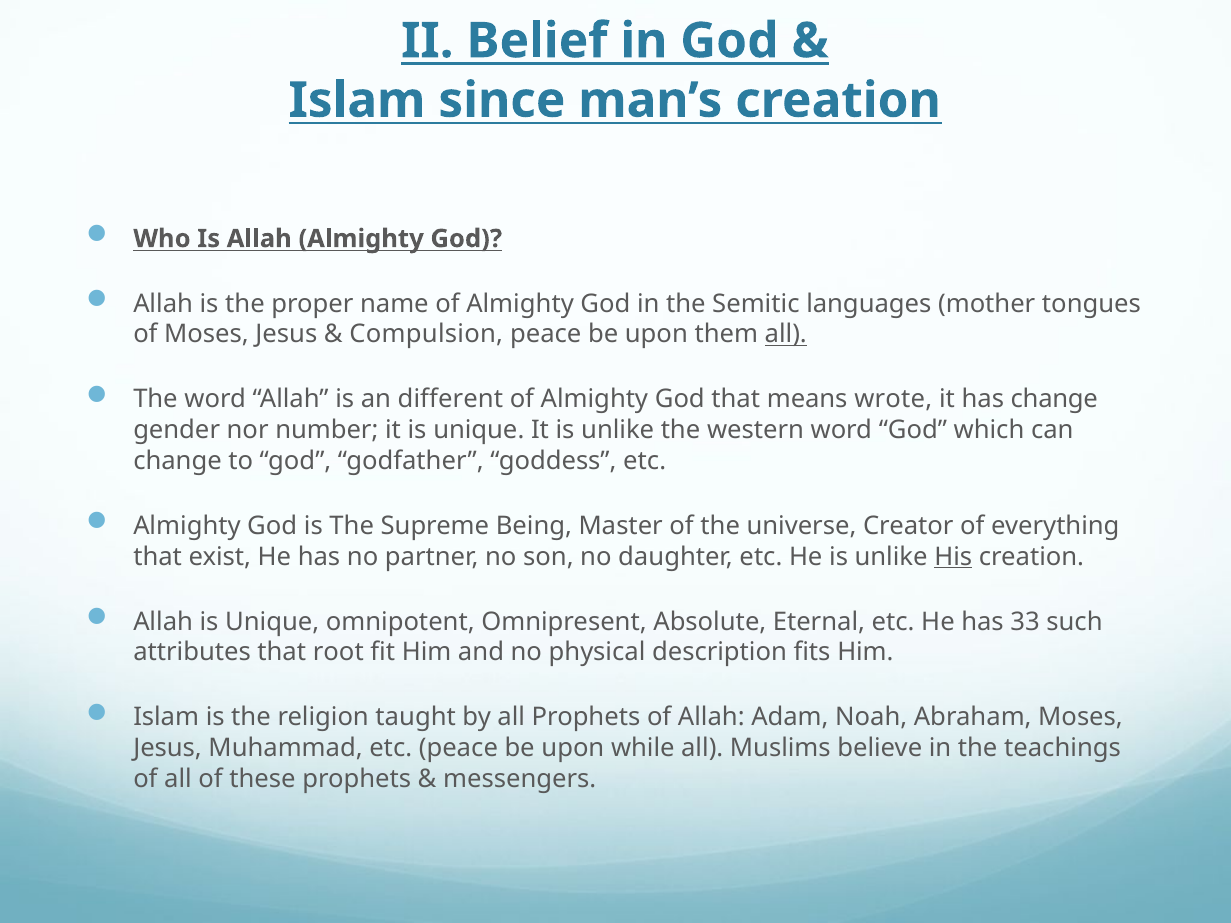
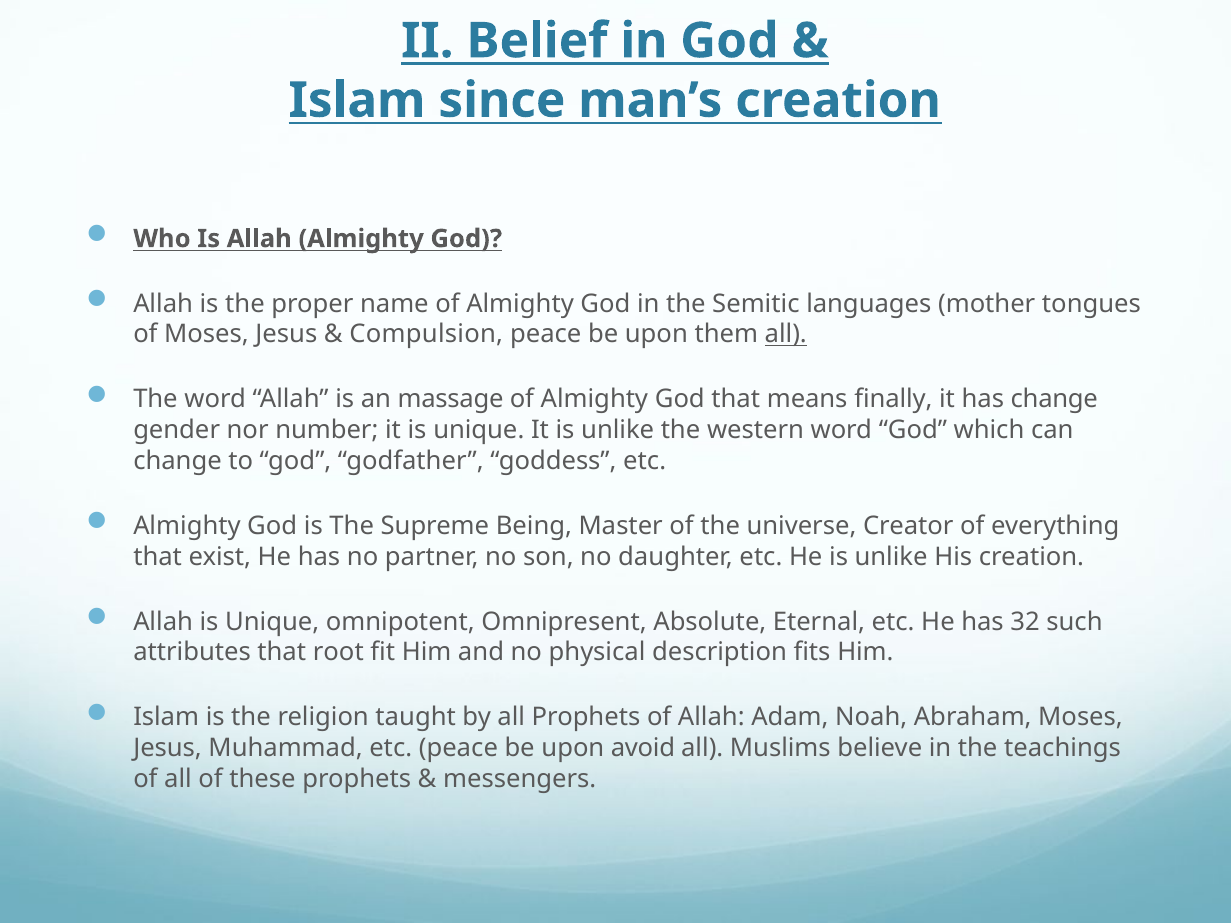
different: different -> massage (451, 400)
wrote: wrote -> finally (893, 400)
His underline: present -> none (953, 557)
33: 33 -> 32 (1025, 622)
while: while -> avoid (643, 748)
